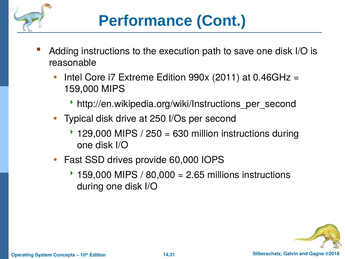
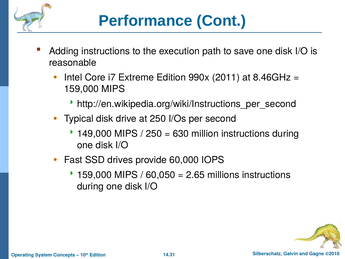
0.46GHz: 0.46GHz -> 8.46GHz (272, 77)
129,000: 129,000 -> 149,000 (94, 134)
80,000: 80,000 -> 60,050 (161, 175)
